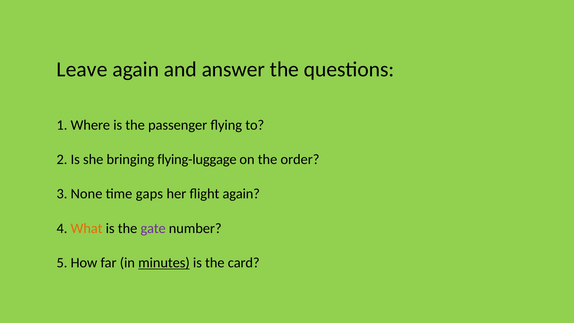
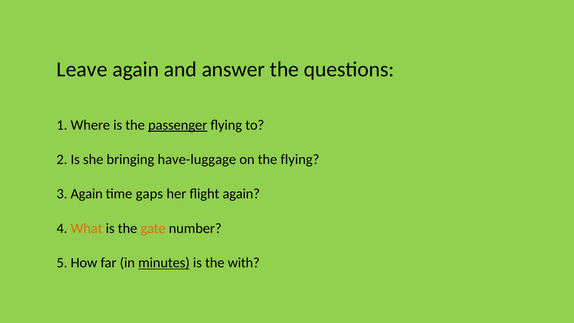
passenger underline: none -> present (178, 125)
flying-luggage: flying-luggage -> have-luggage (197, 159)
the order: order -> flying (300, 159)
3 None: None -> Again (87, 194)
gate colour: purple -> orange (153, 228)
card: card -> with (244, 263)
